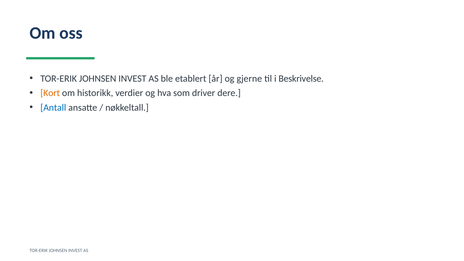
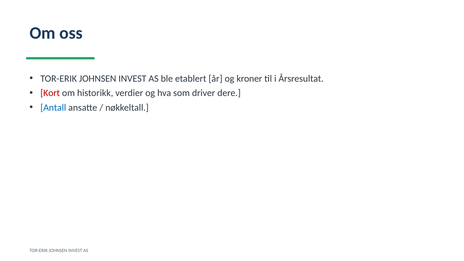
gjerne: gjerne -> kroner (249, 79)
Beskrivelse: Beskrivelse -> Årsresultat (301, 79)
Kort colour: orange -> red (50, 93)
